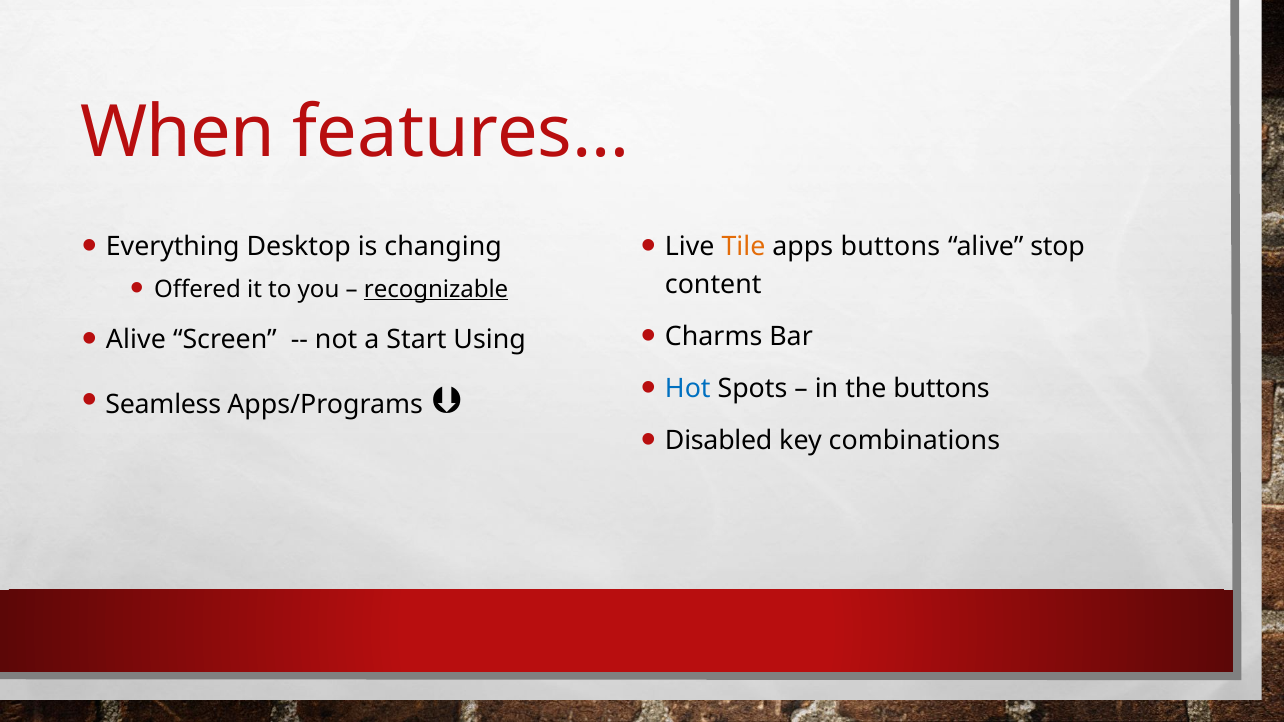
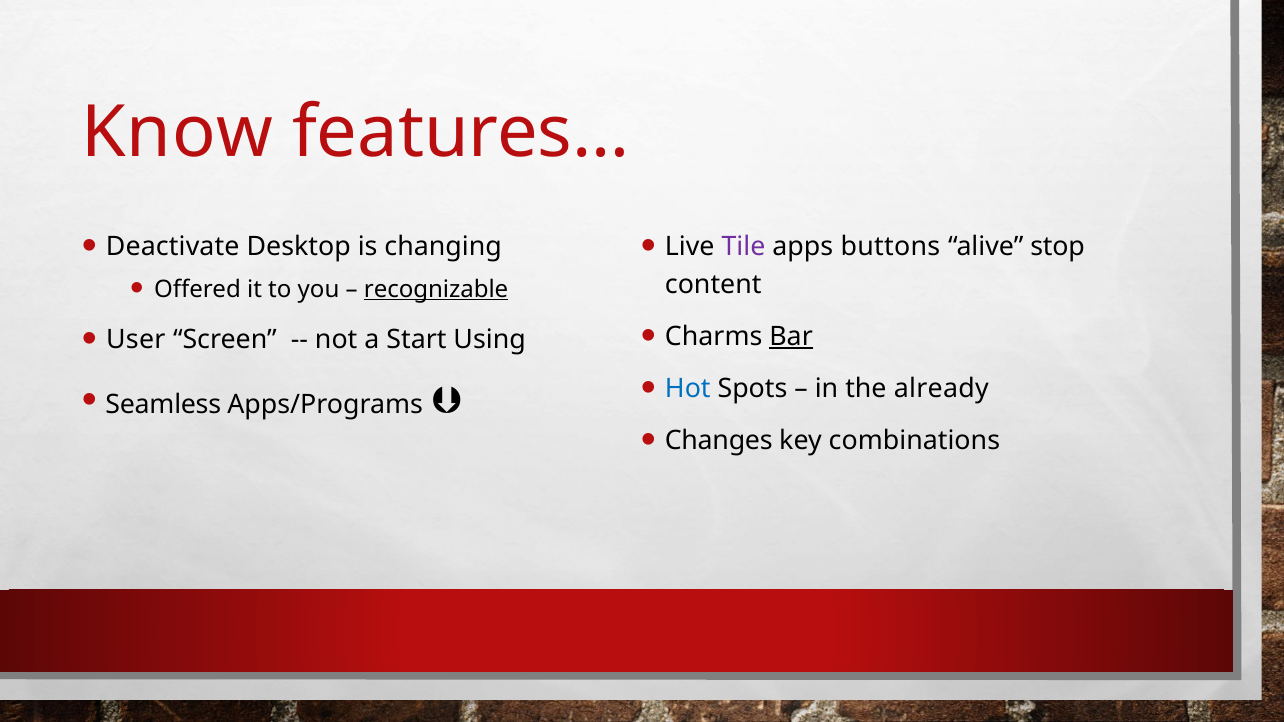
When: When -> Know (177, 133)
Everything: Everything -> Deactivate (173, 246)
Tile colour: orange -> purple (744, 246)
Bar underline: none -> present (791, 337)
Alive: Alive -> User (136, 340)
the buttons: buttons -> already (941, 389)
Disabled: Disabled -> Changes (719, 441)
